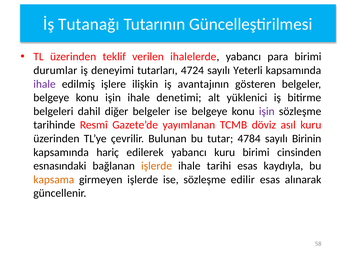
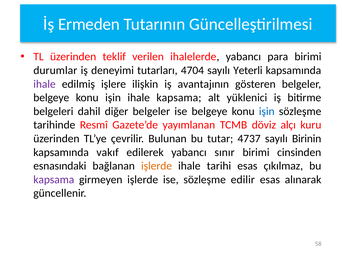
Tutanağı: Tutanağı -> Ermeden (89, 24)
4724: 4724 -> 4704 (192, 70)
ihale denetimi: denetimi -> kapsama (179, 98)
işin colour: purple -> blue (267, 112)
asıl: asıl -> alçı (288, 125)
4784: 4784 -> 4737 (249, 139)
hariç: hariç -> vakıf (108, 153)
yabancı kuru: kuru -> sınır (225, 153)
kaydıyla: kaydıyla -> çıkılmaz (283, 166)
kapsama colour: orange -> purple (54, 180)
